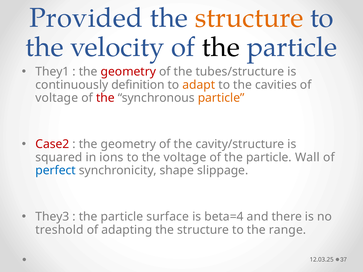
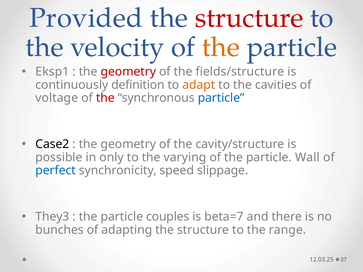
structure colour: orange -> red (249, 18)
the colour: black -> orange (221, 47)
They1: They1 -> Eksp1 (52, 72)
tubes/structure: tubes/structure -> fields/structure (240, 72)
particle colour: orange -> blue (221, 98)
Case2 colour: red -> black (52, 144)
squared: squared -> possible (59, 157)
ions: ions -> only (112, 157)
the voltage: voltage -> varying (185, 157)
shape: shape -> speed (177, 170)
surface: surface -> couples (168, 217)
beta=4: beta=4 -> beta=7 (224, 217)
treshold: treshold -> bunches (60, 230)
